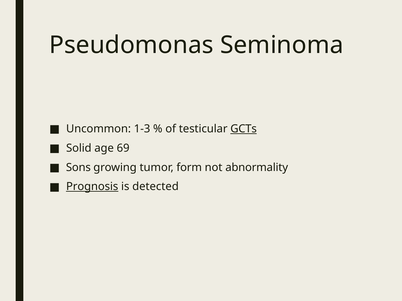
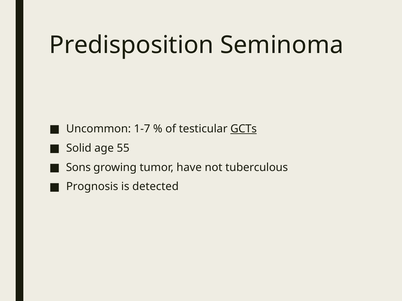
Pseudomonas: Pseudomonas -> Predisposition (131, 45)
1-3: 1-3 -> 1-7 (142, 129)
69: 69 -> 55 (123, 148)
form: form -> have (189, 168)
abnormality: abnormality -> tuberculous (257, 168)
Prognosis underline: present -> none (92, 187)
